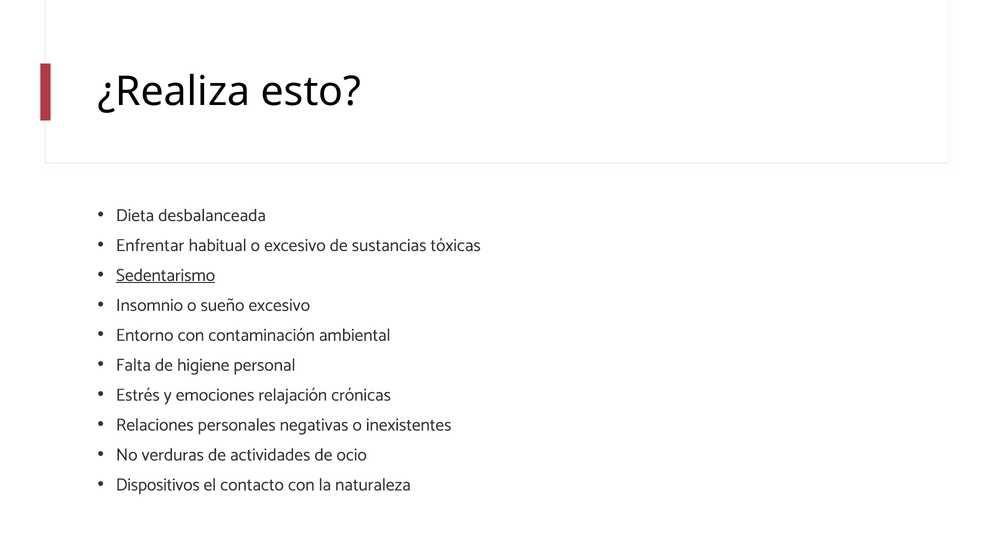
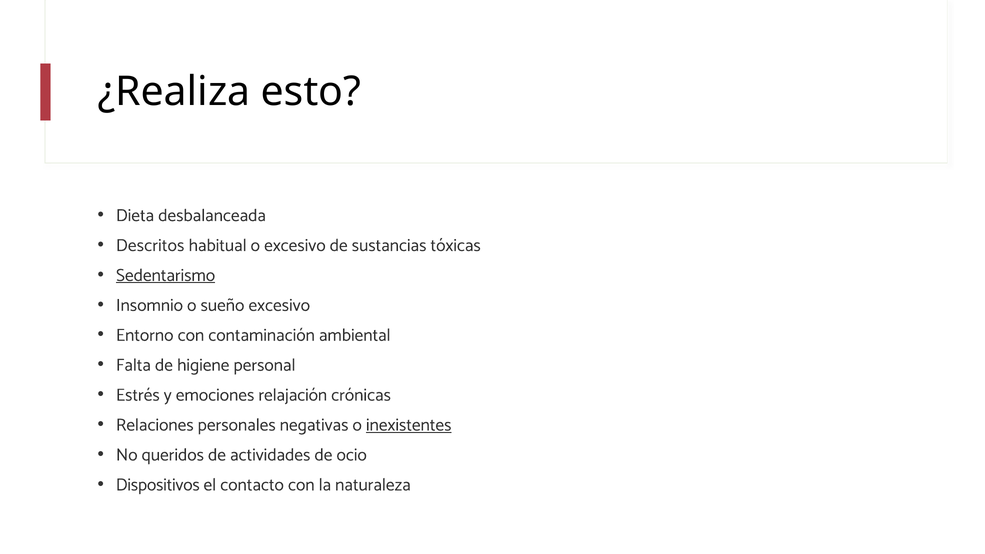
Enfrentar: Enfrentar -> Descritos (150, 245)
inexistentes underline: none -> present (409, 425)
verduras: verduras -> queridos (173, 455)
